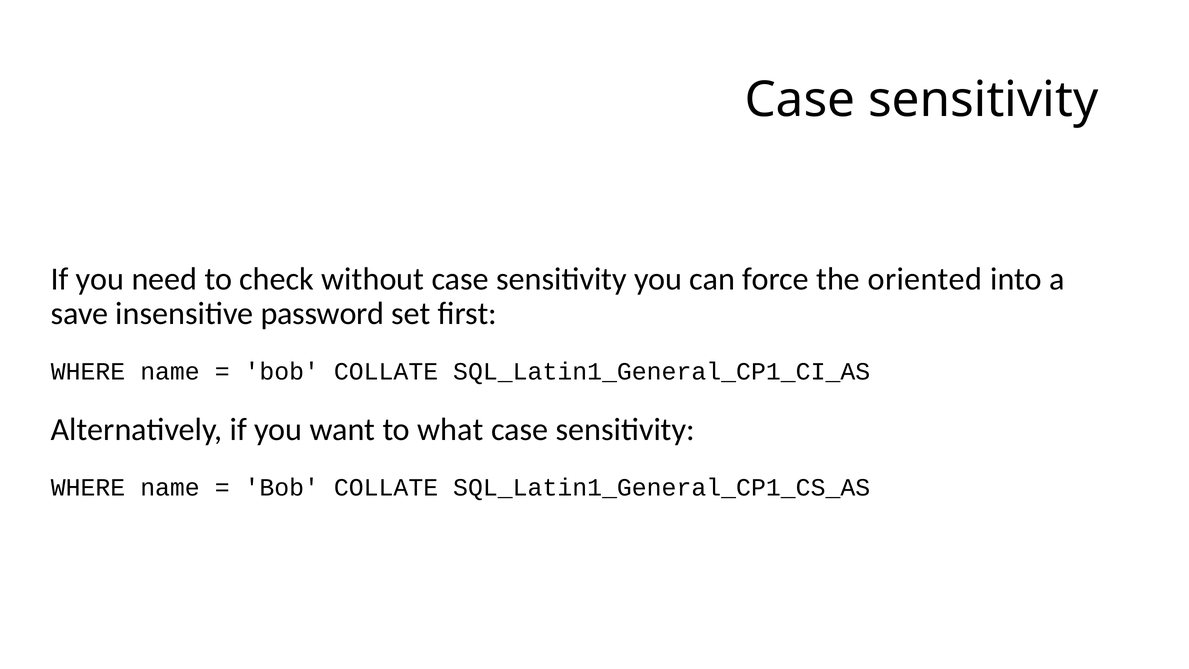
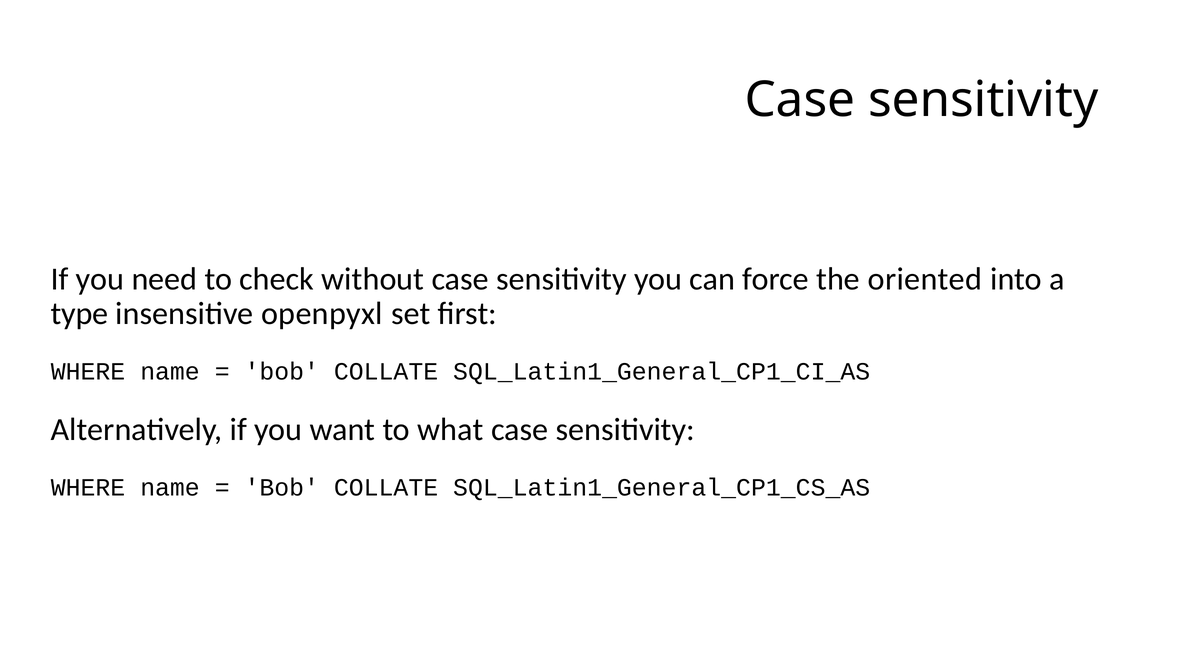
save: save -> type (80, 314)
password: password -> openpyxl (322, 314)
